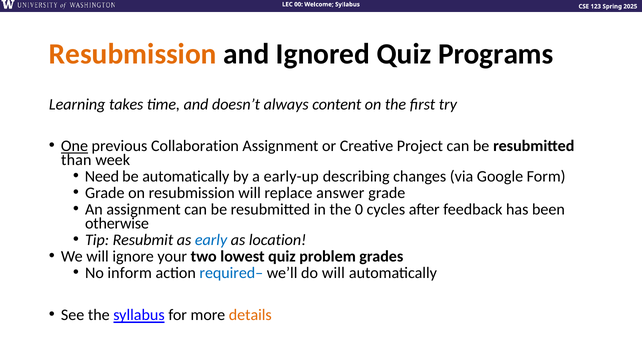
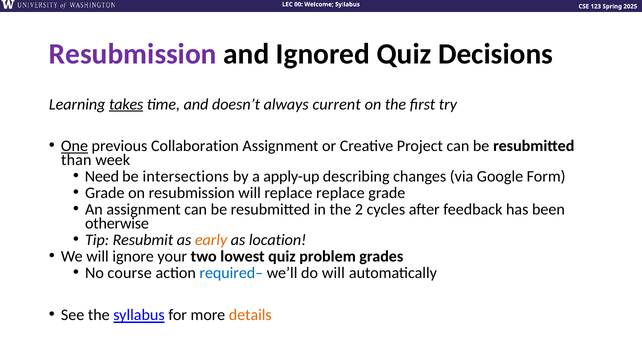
Resubmission colour: orange -> purple (133, 54)
Programs: Programs -> Decisions (496, 54)
takes underline: none -> present (126, 104)
content: content -> current (337, 104)
be automatically: automatically -> intersections (186, 177)
early-up: early-up -> apply-up (291, 177)
replace answer: answer -> replace (340, 193)
0: 0 -> 2 (359, 210)
early colour: blue -> orange (211, 240)
inform: inform -> course (130, 273)
